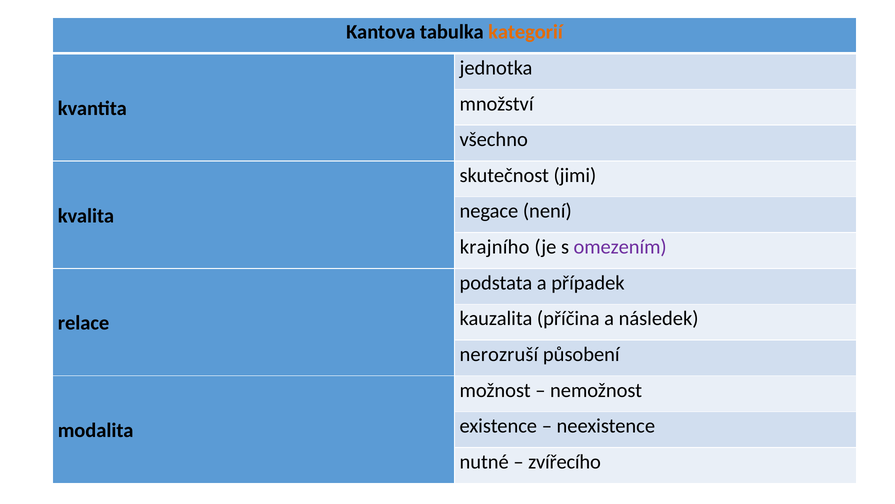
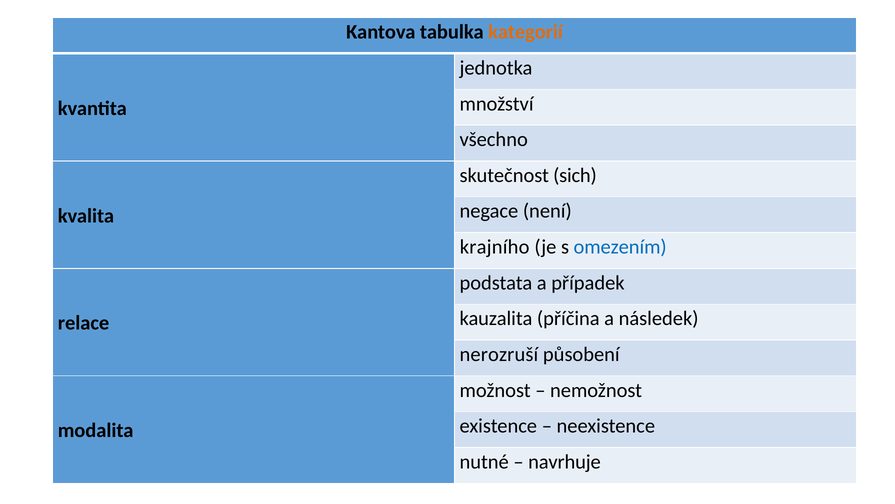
jimi: jimi -> sich (575, 175)
omezením colour: purple -> blue (620, 247)
zvířecího: zvířecího -> navrhuje (564, 461)
